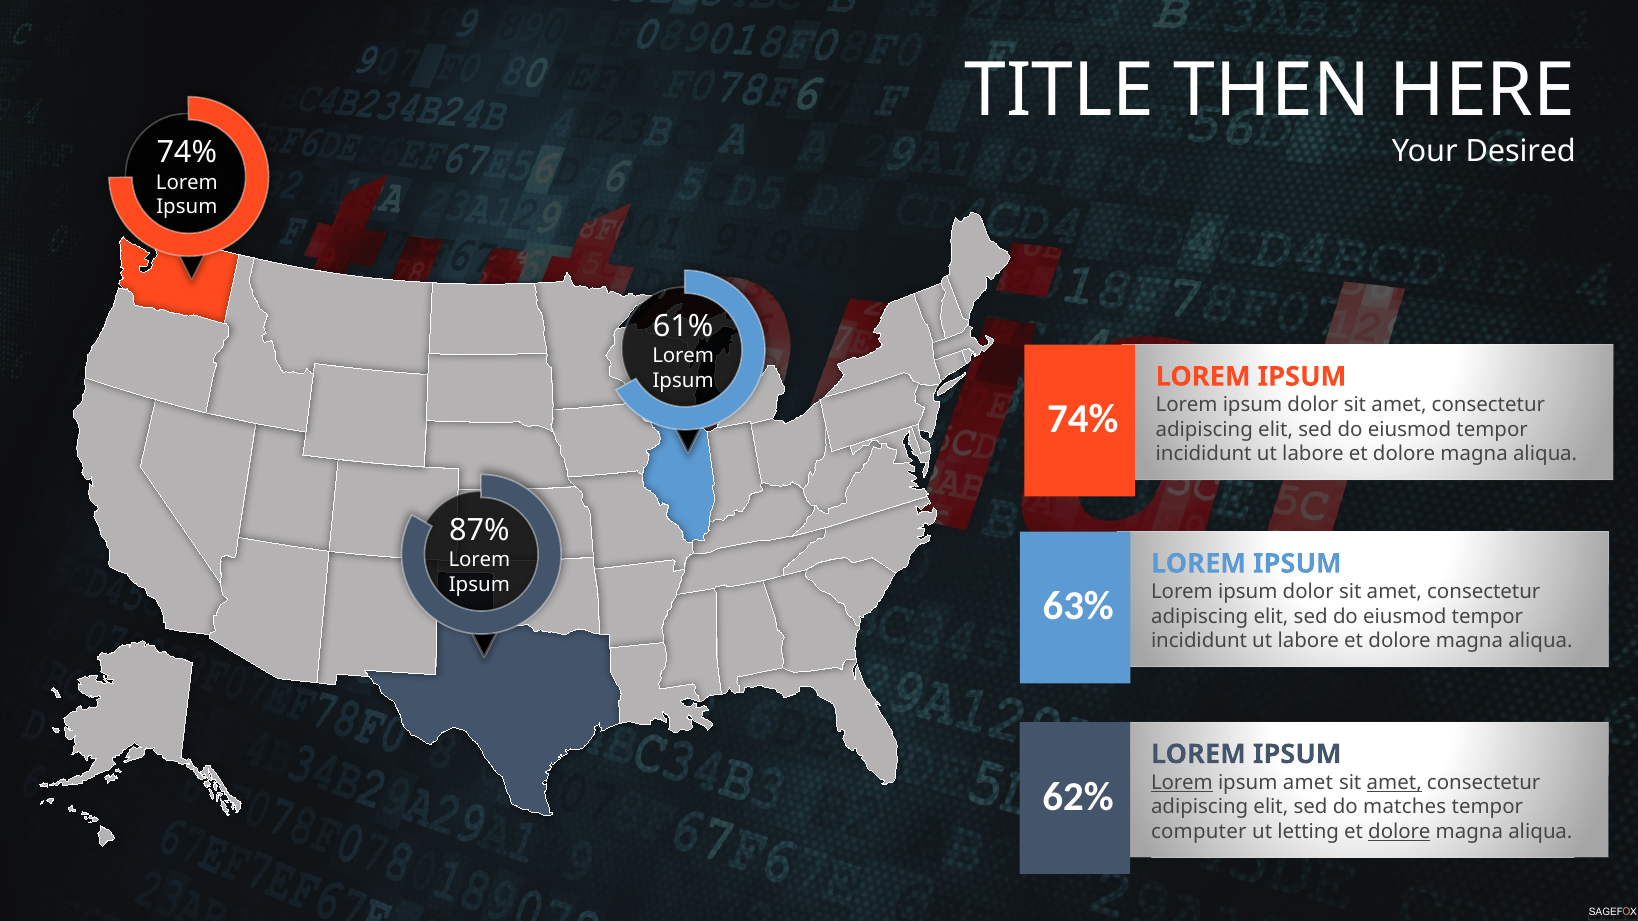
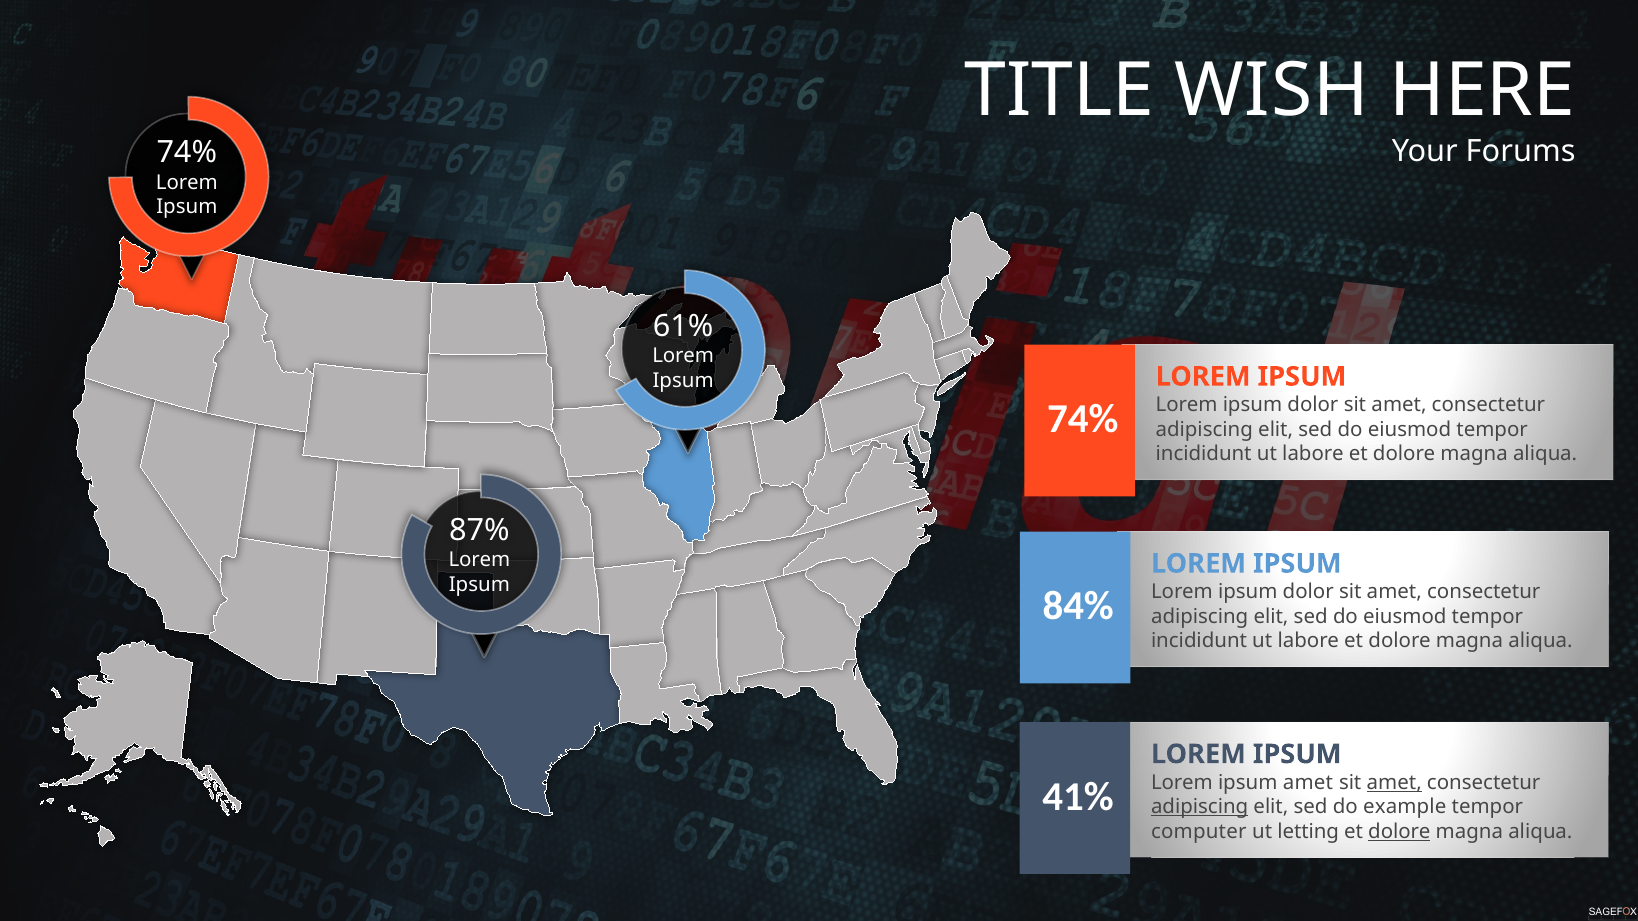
THEN: THEN -> WISH (1272, 91)
Desired: Desired -> Forums (1521, 151)
63%: 63% -> 84% (1078, 606)
Lorem underline: present -> none (1182, 783)
62%: 62% -> 41% (1078, 797)
adipiscing underline: none -> present (1200, 807)
matches: matches -> example (1405, 807)
